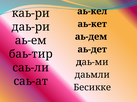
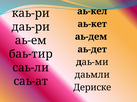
Бесикке: Бесикке -> Дериске (92, 88)
